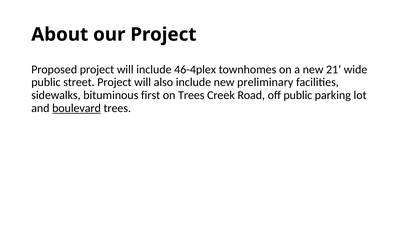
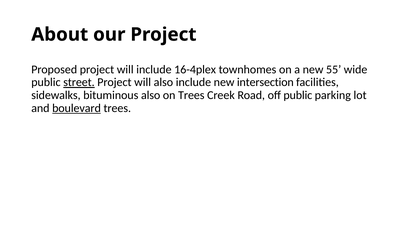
46-4plex: 46-4plex -> 16-4plex (195, 69)
21: 21 -> 55 (334, 69)
street underline: none -> present (79, 82)
preliminary: preliminary -> intersection (265, 82)
bituminous first: first -> also (151, 95)
